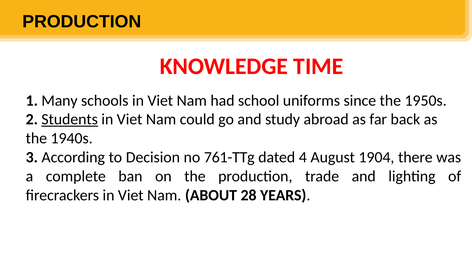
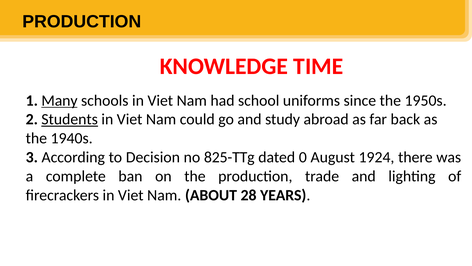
Many underline: none -> present (59, 100)
761-TTg: 761-TTg -> 825-TTg (229, 157)
4: 4 -> 0 (303, 157)
1904: 1904 -> 1924 (376, 157)
